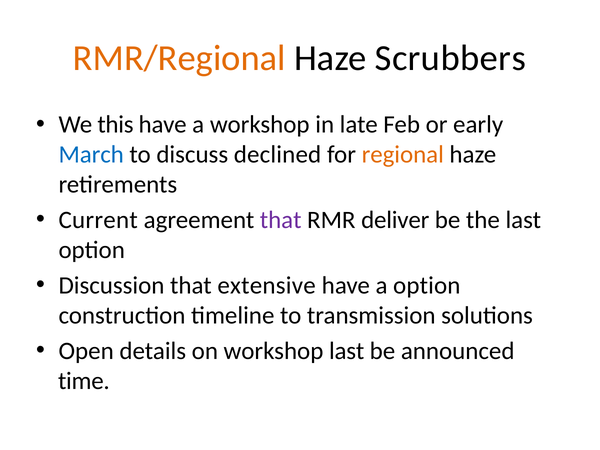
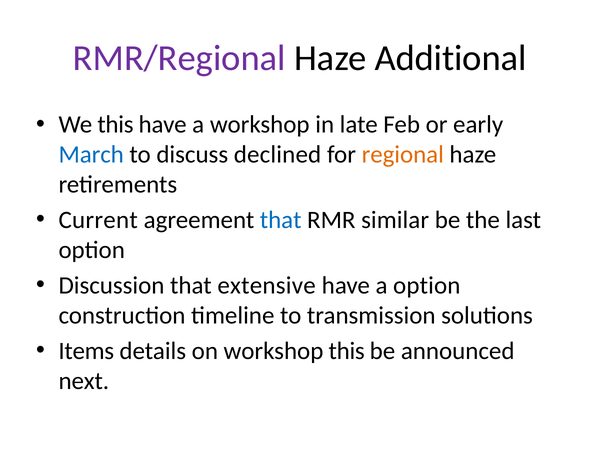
RMR/Regional colour: orange -> purple (179, 58)
Scrubbers: Scrubbers -> Additional (451, 58)
that colour: purple -> blue (281, 220)
deliver: deliver -> similar (395, 220)
Open: Open -> Items (86, 351)
workshop last: last -> this (347, 351)
time: time -> next (84, 381)
